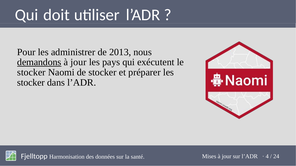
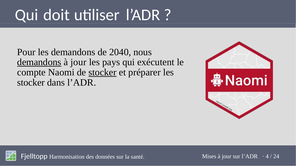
les administrer: administrer -> demandons (73, 52)
2013: 2013 -> 2040 (120, 52)
stocker: stocker -> compte (31, 73)
stocker underline: none -> present (103, 73)
